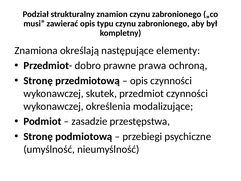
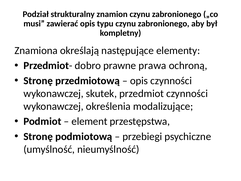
zasadzie: zasadzie -> element (89, 121)
